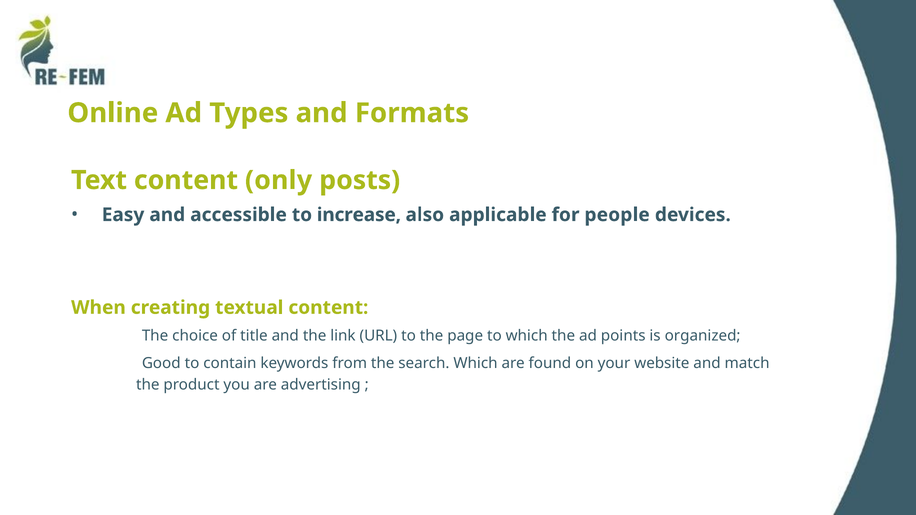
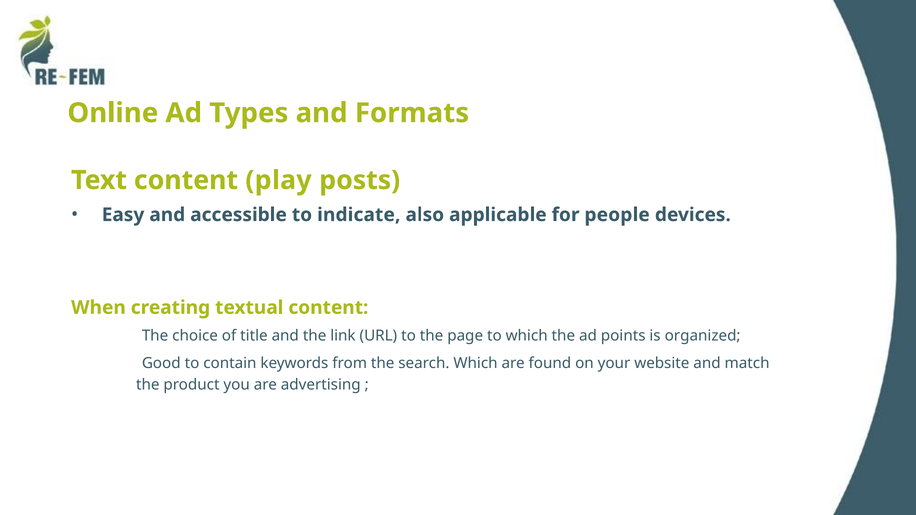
only: only -> play (278, 180)
increase: increase -> indicate (359, 215)
